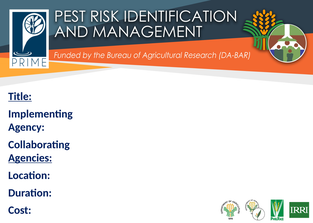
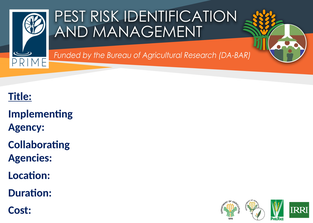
Agencies underline: present -> none (30, 158)
